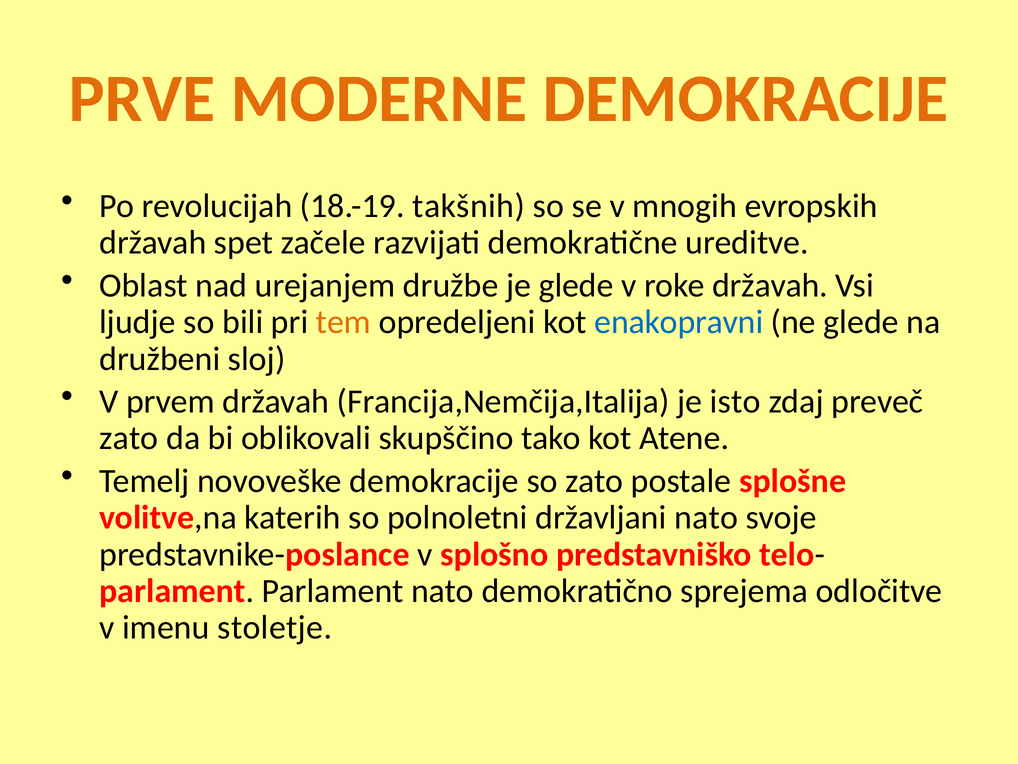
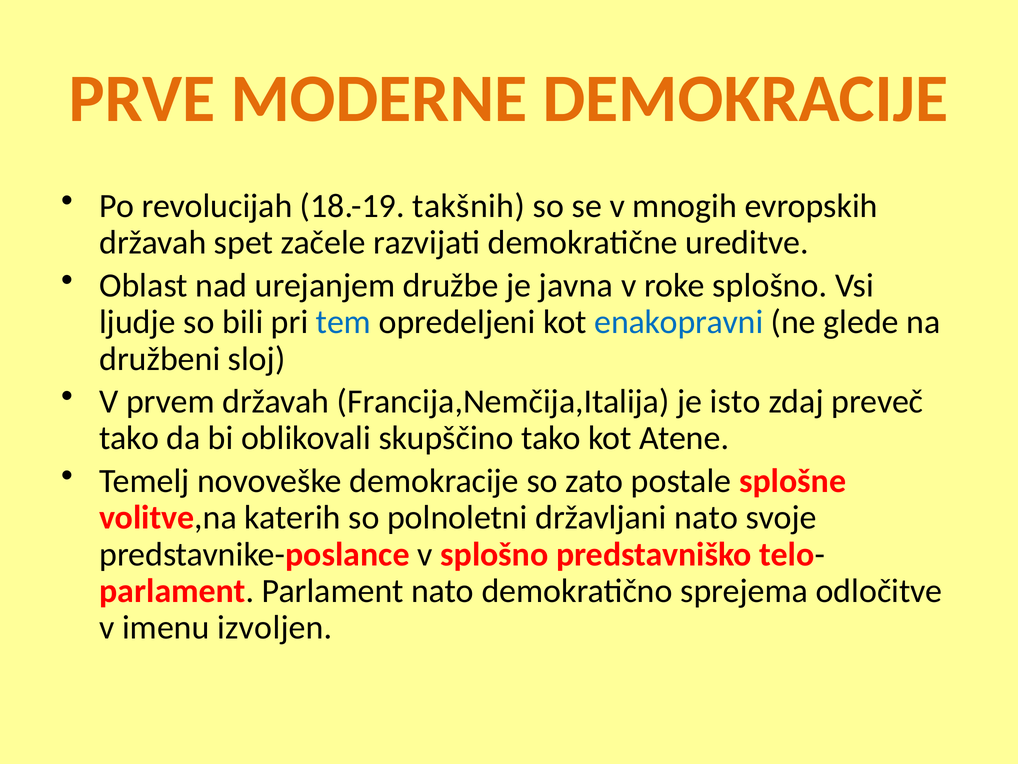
je glede: glede -> javna (576, 285)
roke državah: državah -> splošno (770, 285)
tem colour: orange -> blue (344, 322)
zato: zato -> tako (129, 438)
stoletje: stoletje -> izvoljen (275, 627)
